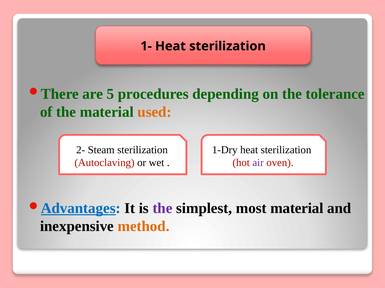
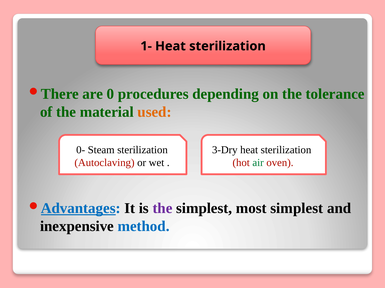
5: 5 -> 0 (110, 94)
2-: 2- -> 0- (81, 150)
1-Dry: 1-Dry -> 3-Dry (225, 150)
air colour: purple -> green (258, 163)
most material: material -> simplest (297, 209)
method colour: orange -> blue (144, 227)
